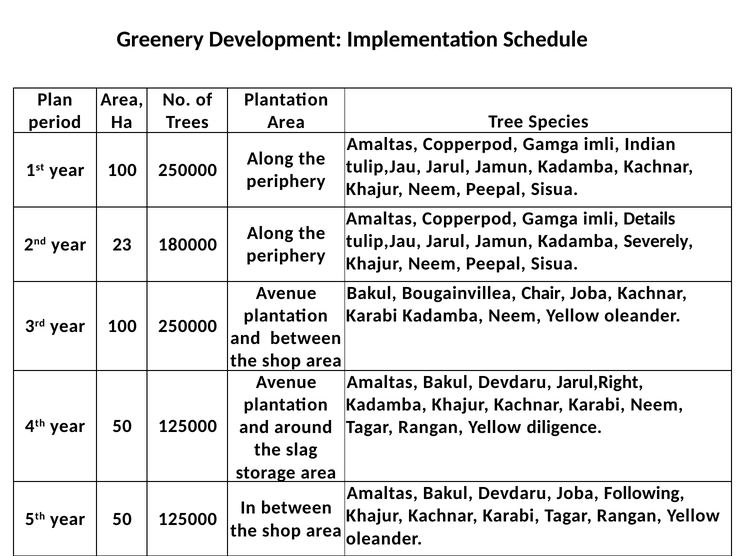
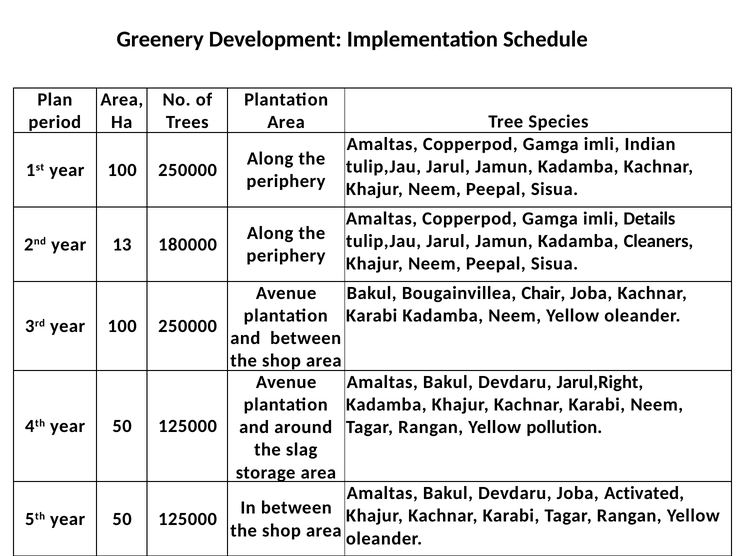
Severely: Severely -> Cleaners (658, 241)
23: 23 -> 13 (122, 244)
diligence: diligence -> pollution (564, 427)
Following: Following -> Activated (644, 493)
